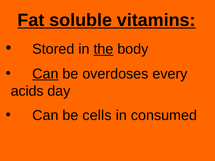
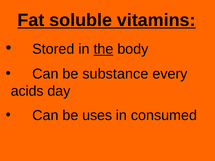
Can underline: present -> none (45, 74)
overdoses: overdoses -> substance (115, 74)
cells: cells -> uses (97, 115)
